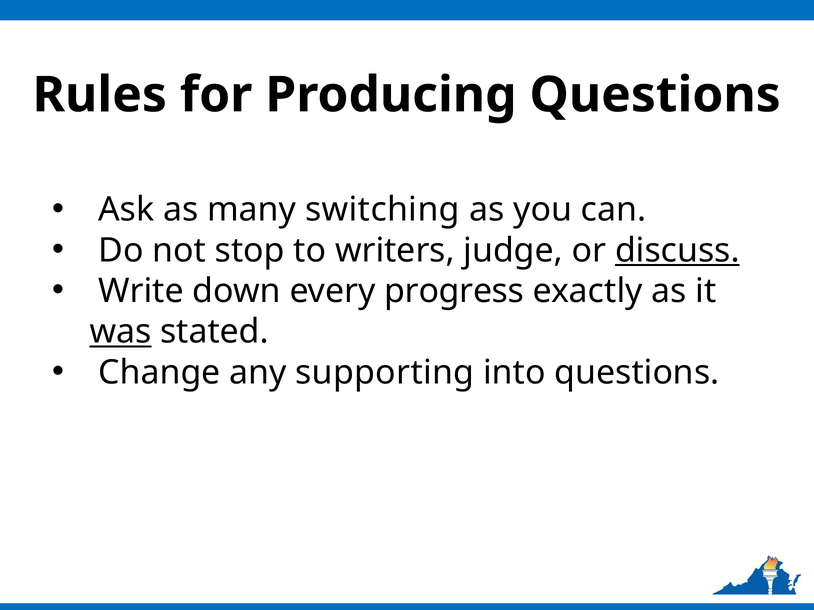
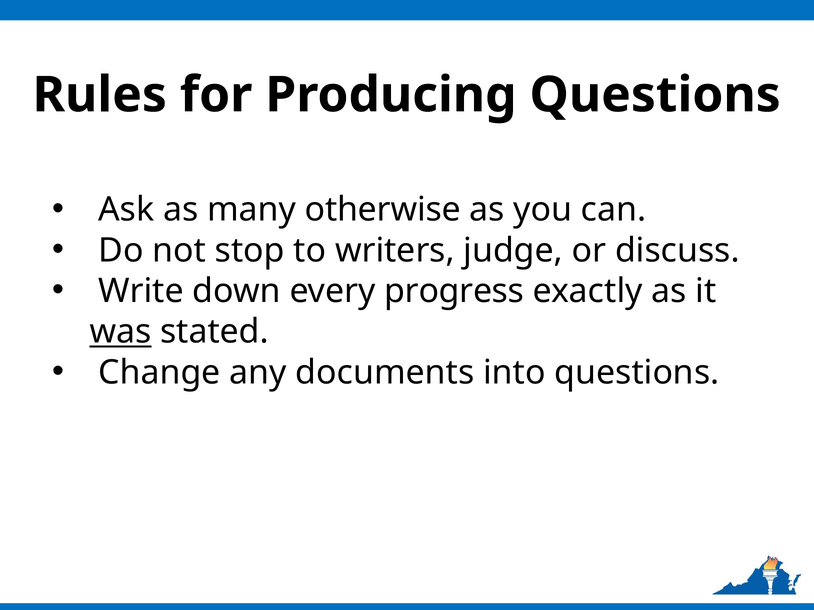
switching: switching -> otherwise (383, 210)
discuss underline: present -> none (677, 251)
supporting: supporting -> documents (385, 373)
